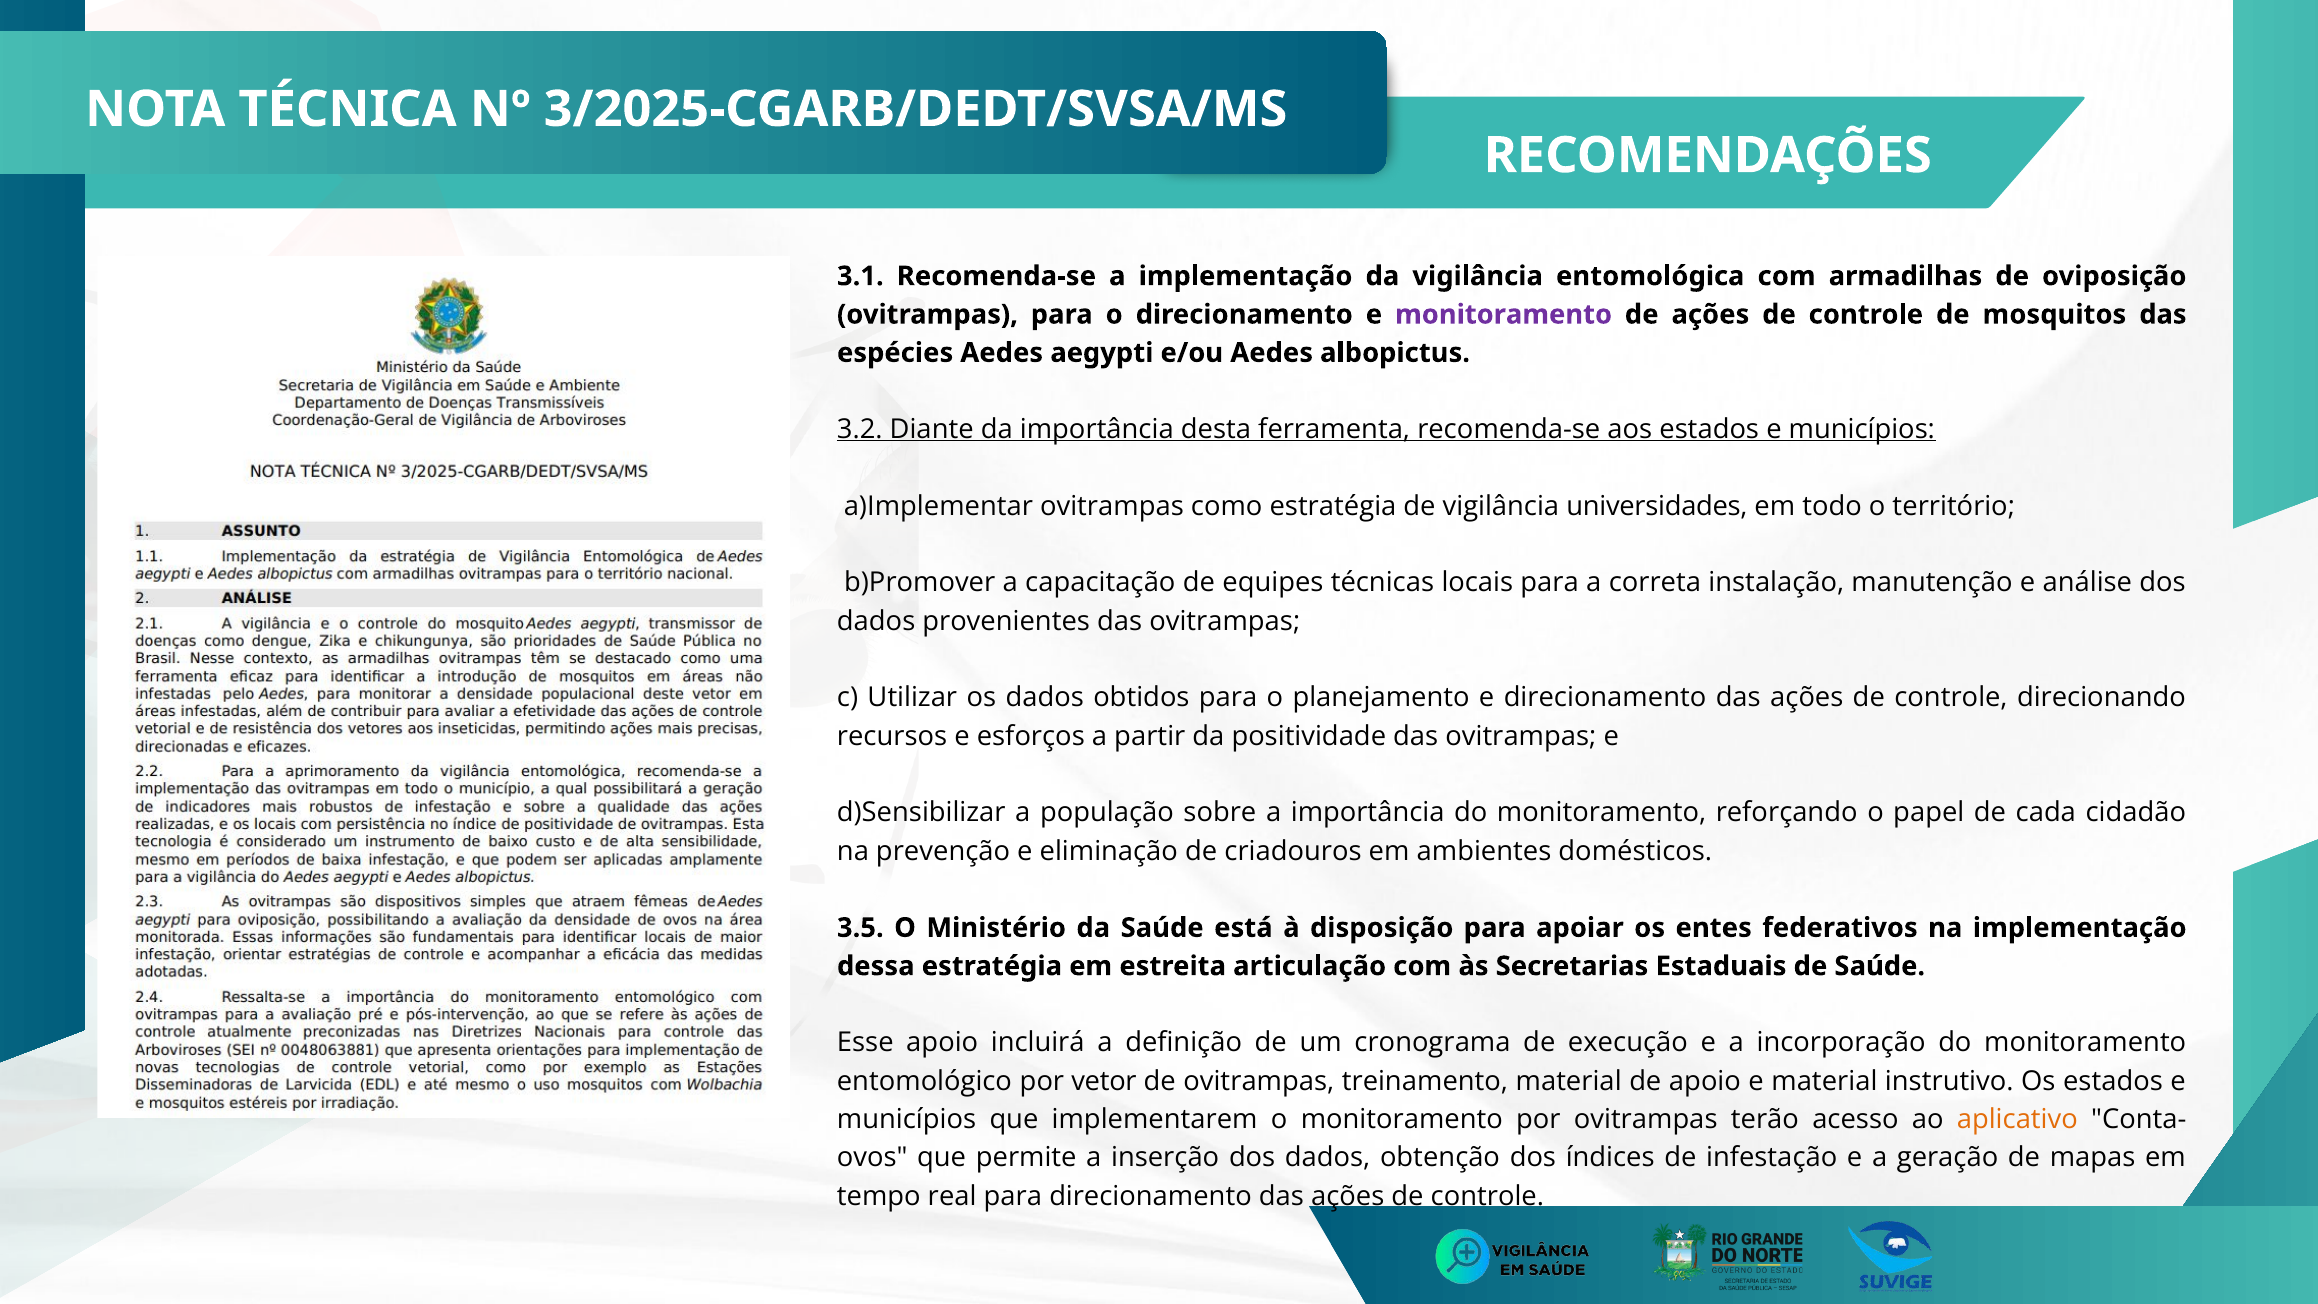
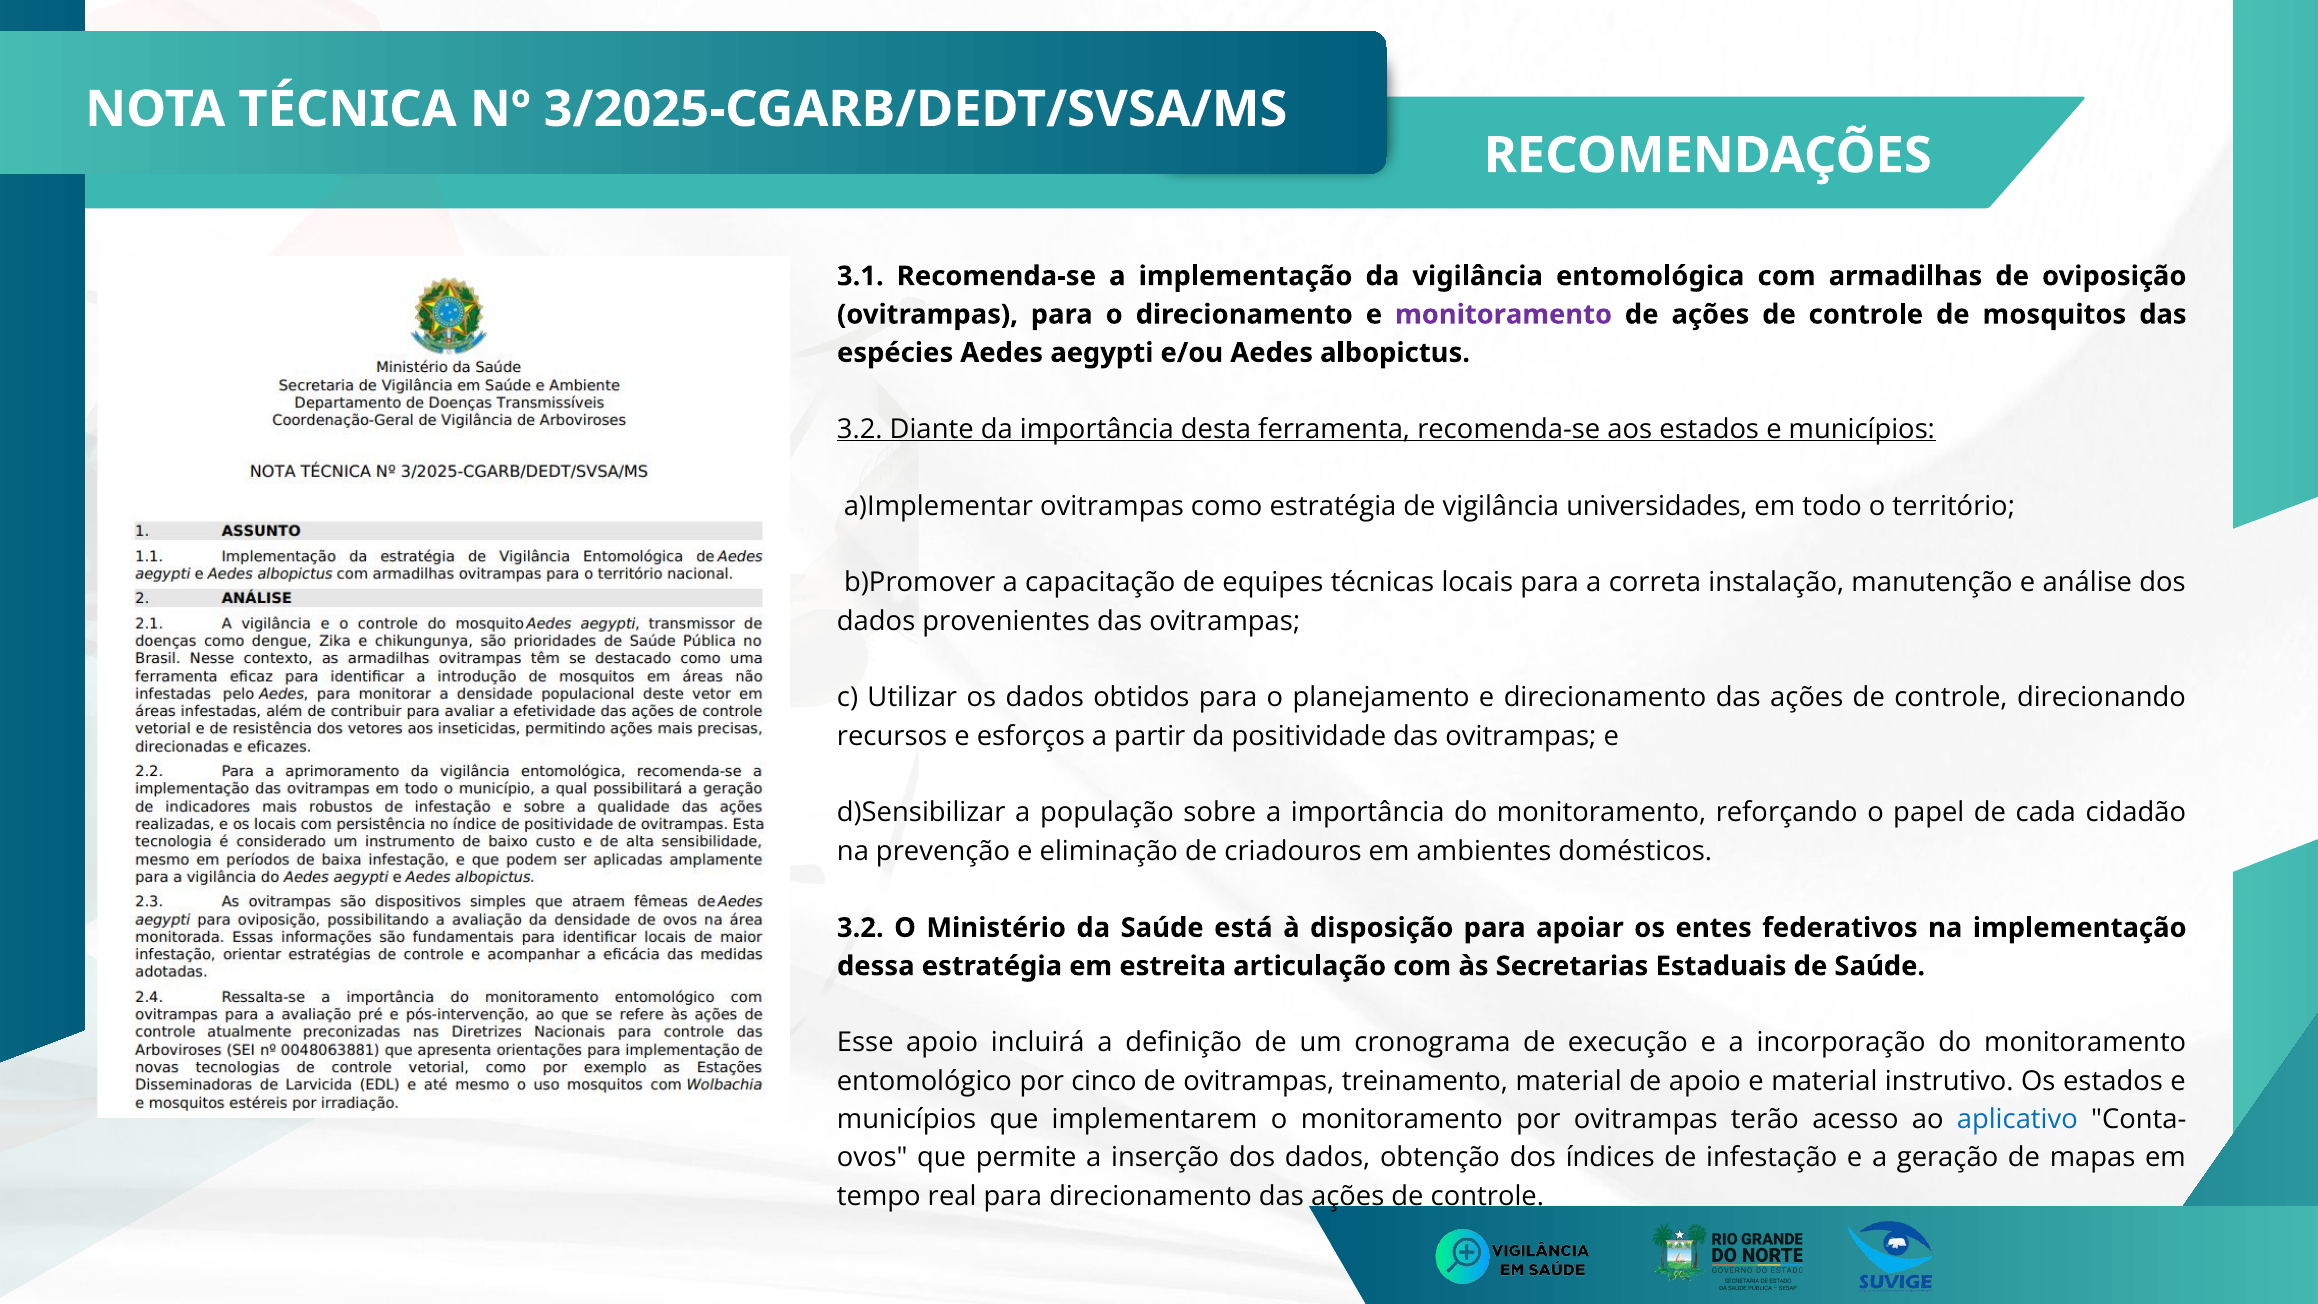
3.5: 3.5 -> 3.2 (860, 928)
vetor: vetor -> cinco (1104, 1081)
aplicativo colour: orange -> blue (2017, 1119)
